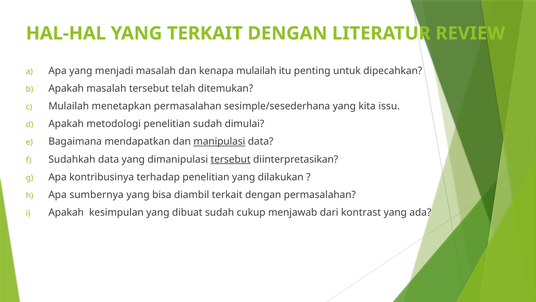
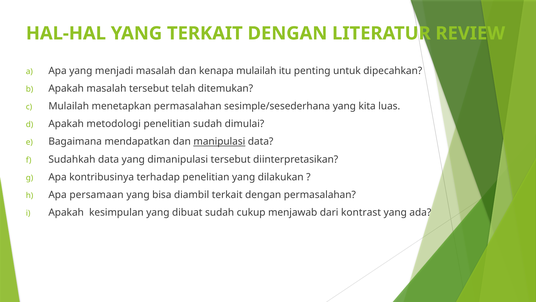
issu: issu -> luas (389, 106)
tersebut underline: present -> none (231, 159)
sumbernya: sumbernya -> persamaan (97, 194)
